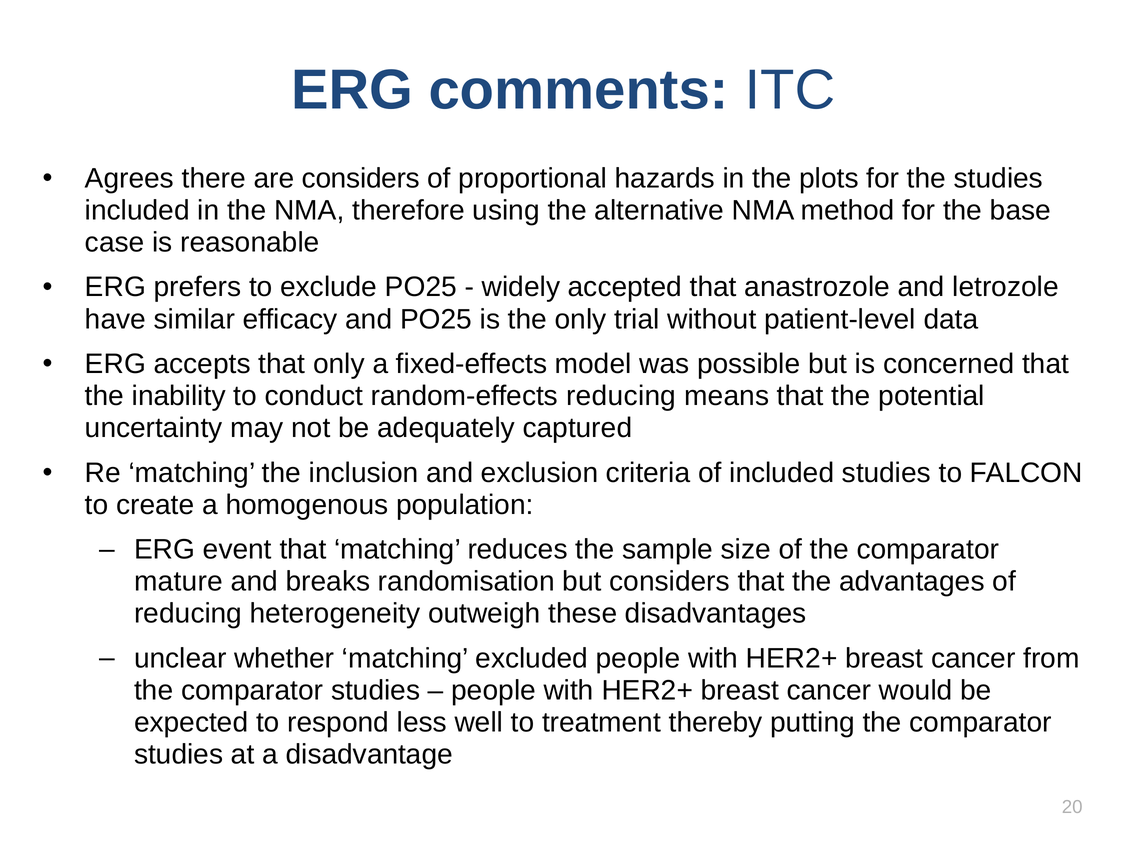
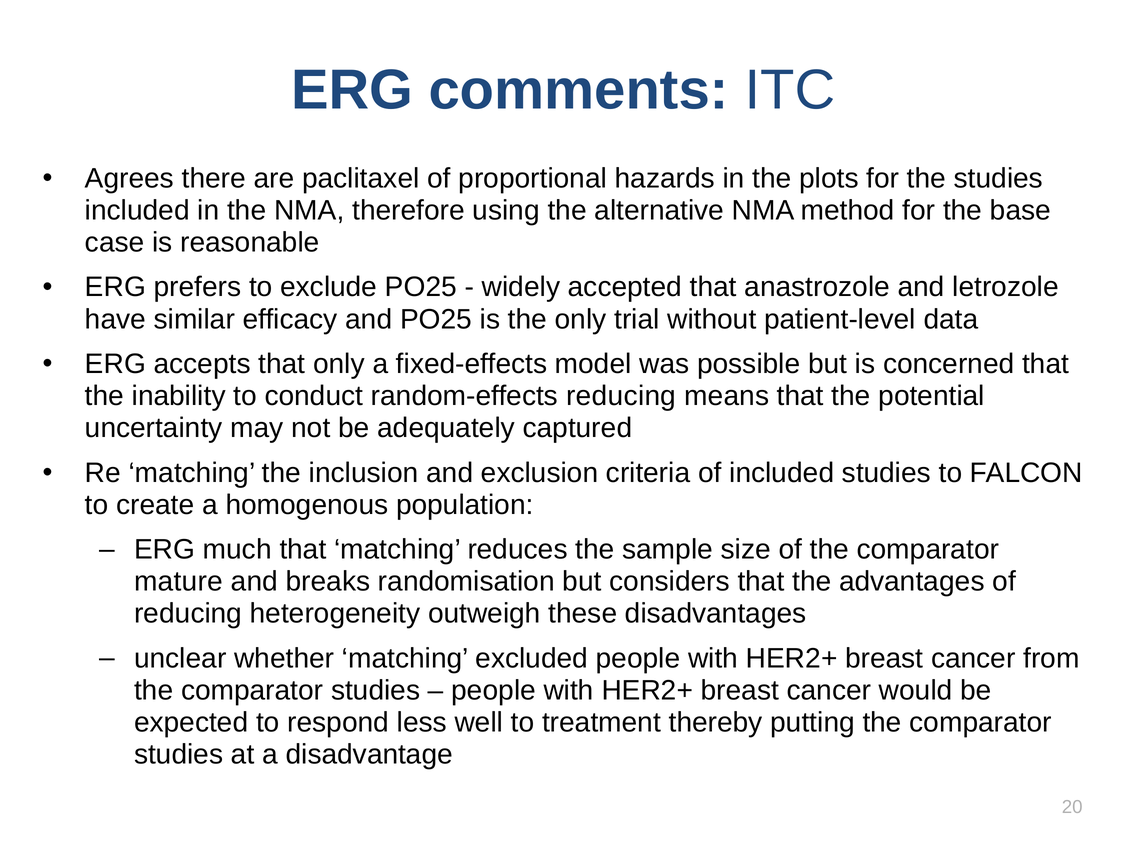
are considers: considers -> paclitaxel (361, 178)
event: event -> much (237, 549)
